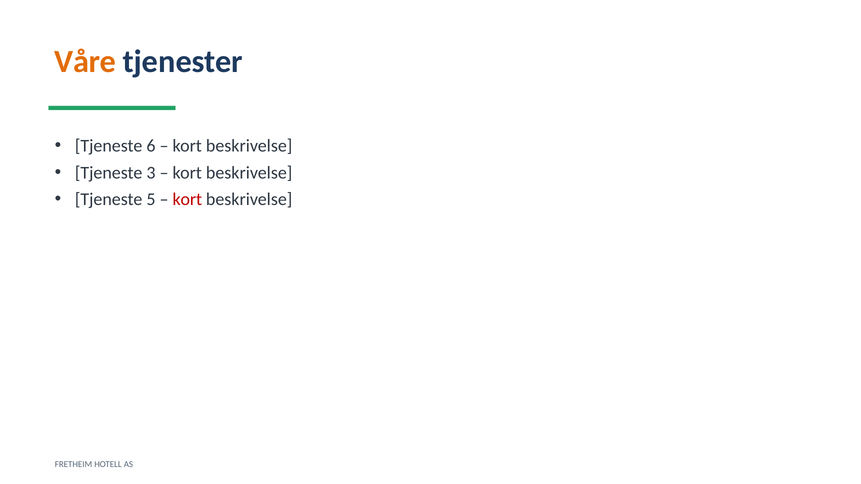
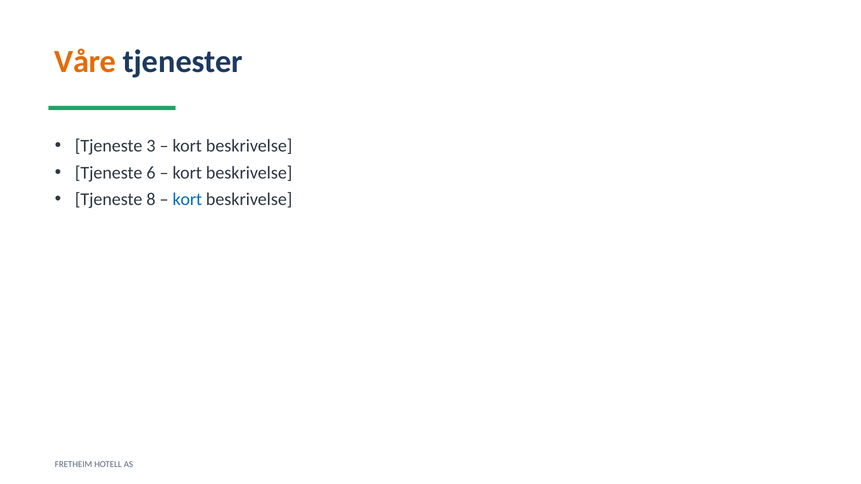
6: 6 -> 3 (151, 146)
3: 3 -> 6 (151, 173)
5: 5 -> 8 (151, 200)
kort colour: red -> blue (187, 200)
